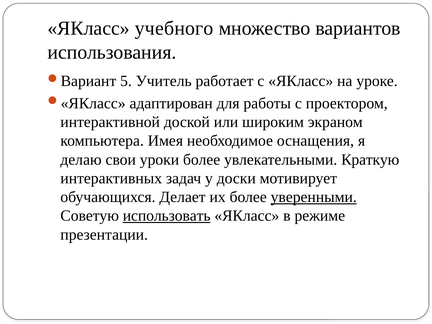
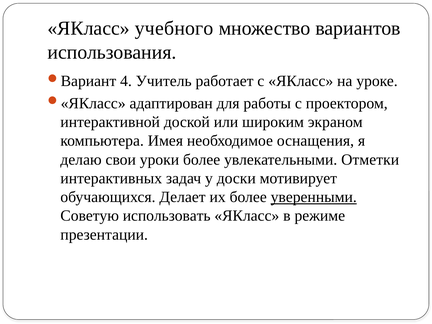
5: 5 -> 4 (126, 81)
Краткую: Краткую -> Отметки (370, 160)
использовать underline: present -> none (167, 216)
